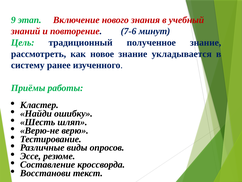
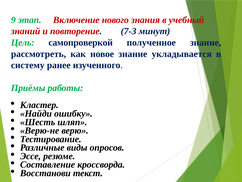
7-6: 7-6 -> 7-3 (129, 31)
традиционный: традиционный -> самопроверкой (81, 42)
